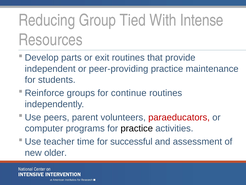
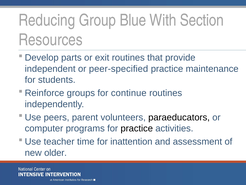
Tied: Tied -> Blue (133, 20)
Intense: Intense -> Section (202, 20)
peer-providing: peer-providing -> peer-specified (119, 69)
paraeducators colour: red -> black (179, 117)
successful: successful -> inattention (131, 141)
